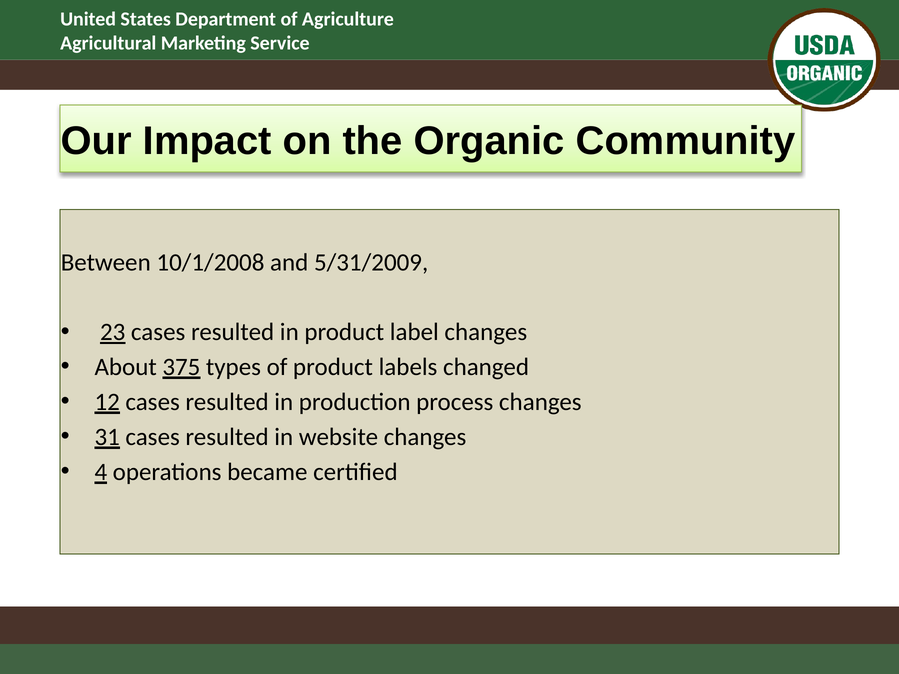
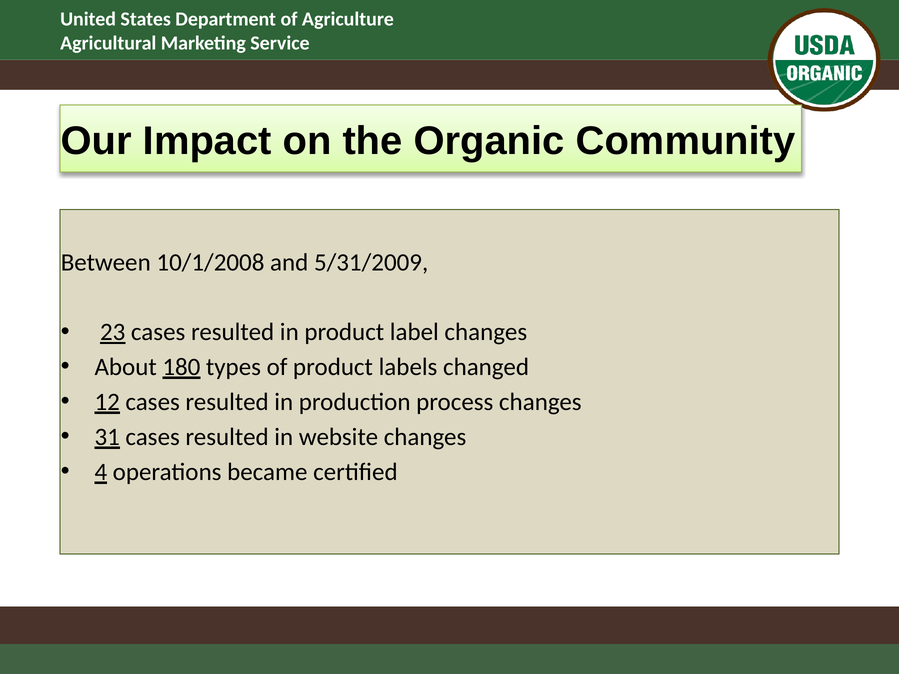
375: 375 -> 180 (181, 367)
